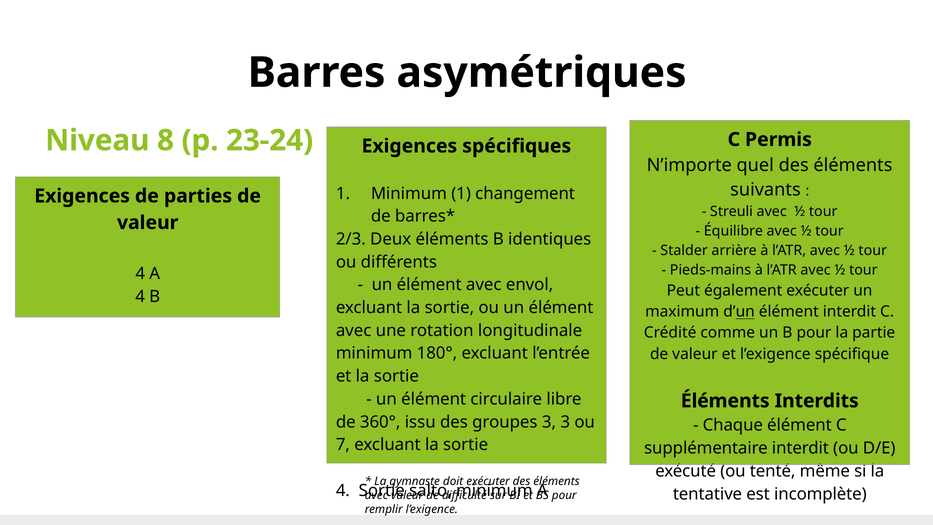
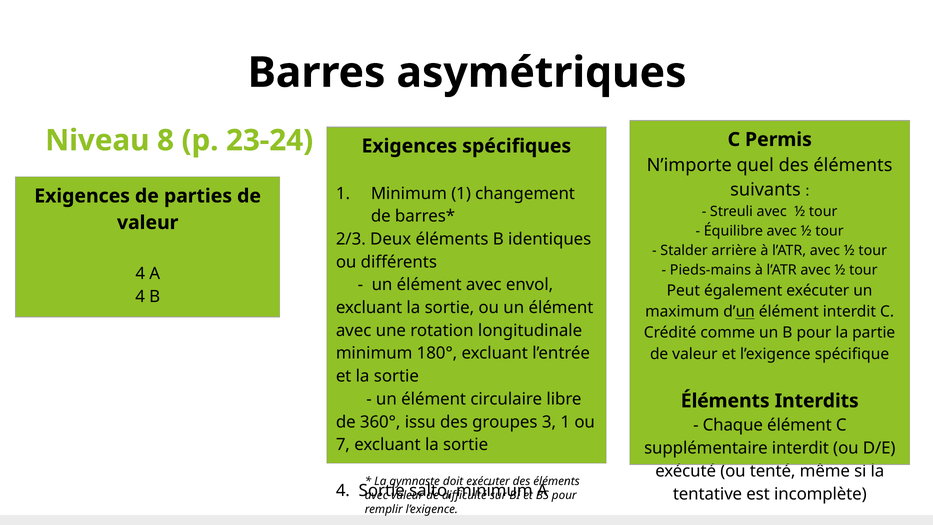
3 3: 3 -> 1 (565, 422)
